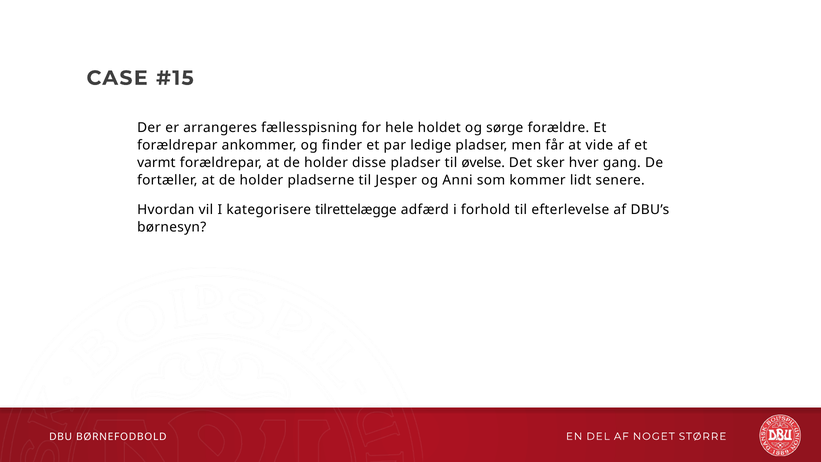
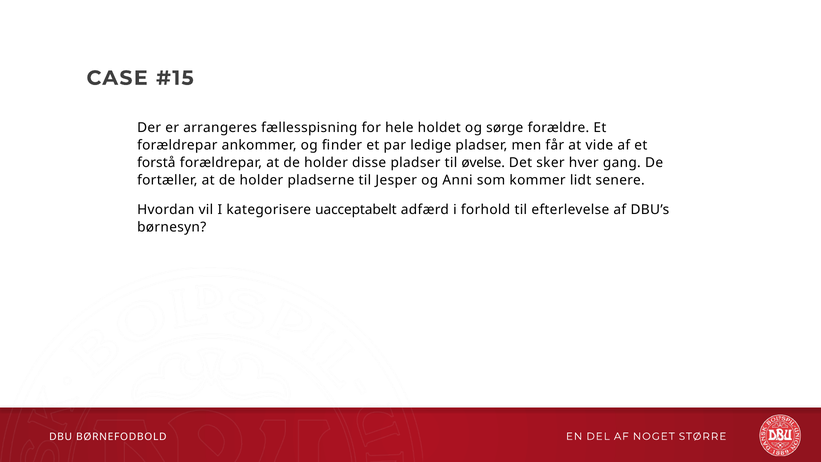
varmt: varmt -> forstå (156, 163)
tilrettelægge: tilrettelægge -> uacceptabelt (356, 210)
